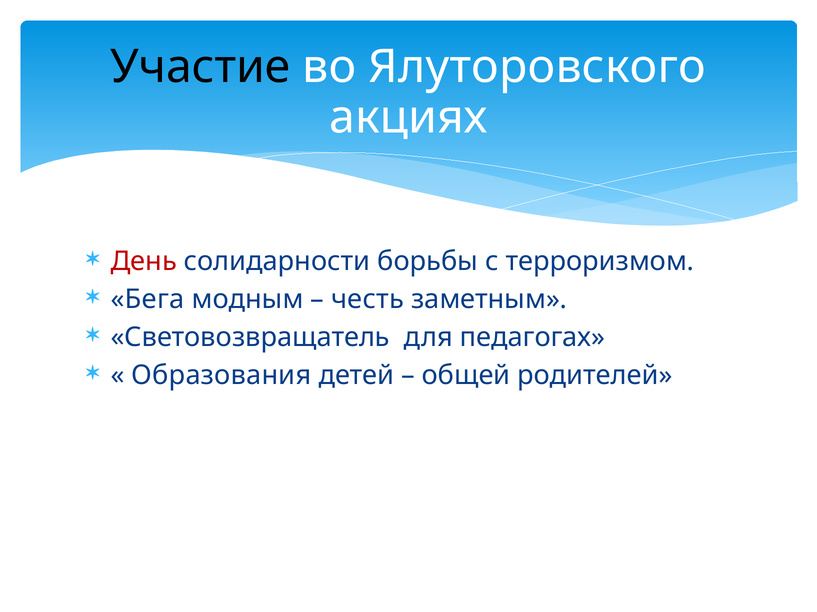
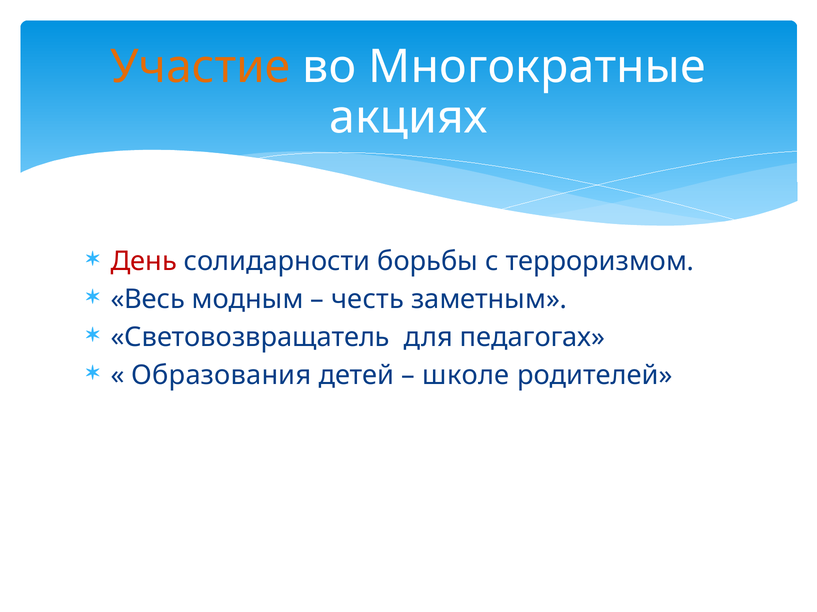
Участие colour: black -> orange (200, 67)
Ялуторовского: Ялуторовского -> Многократные (537, 67)
Бега: Бега -> Весь (148, 300)
общей: общей -> школе (466, 376)
